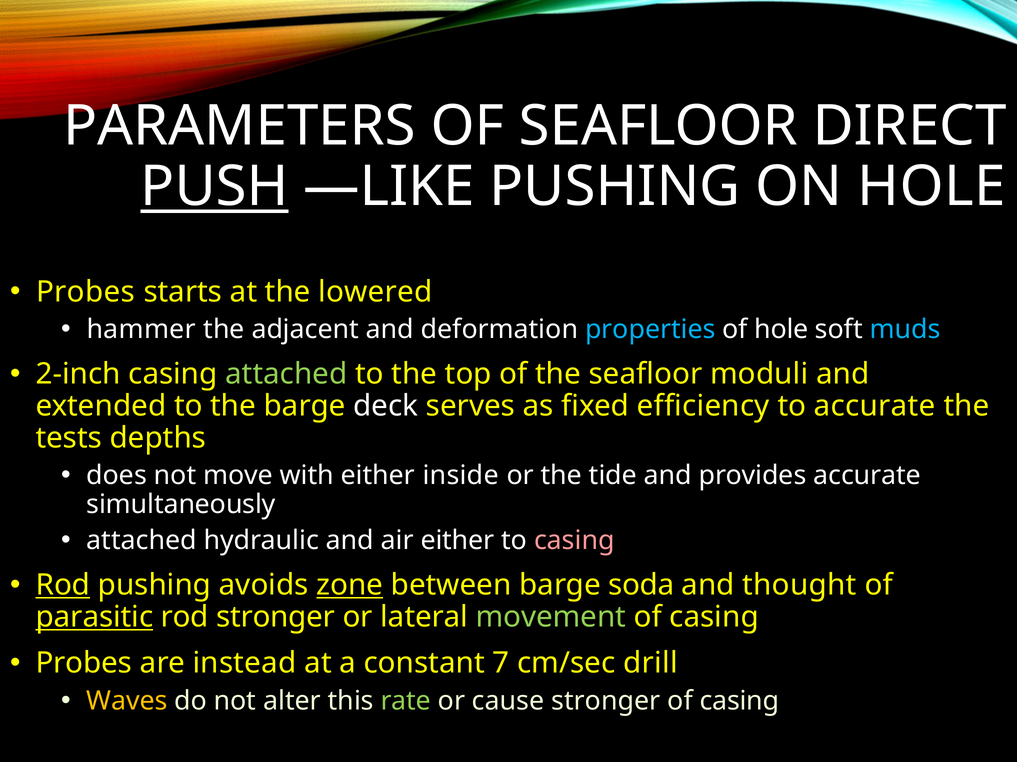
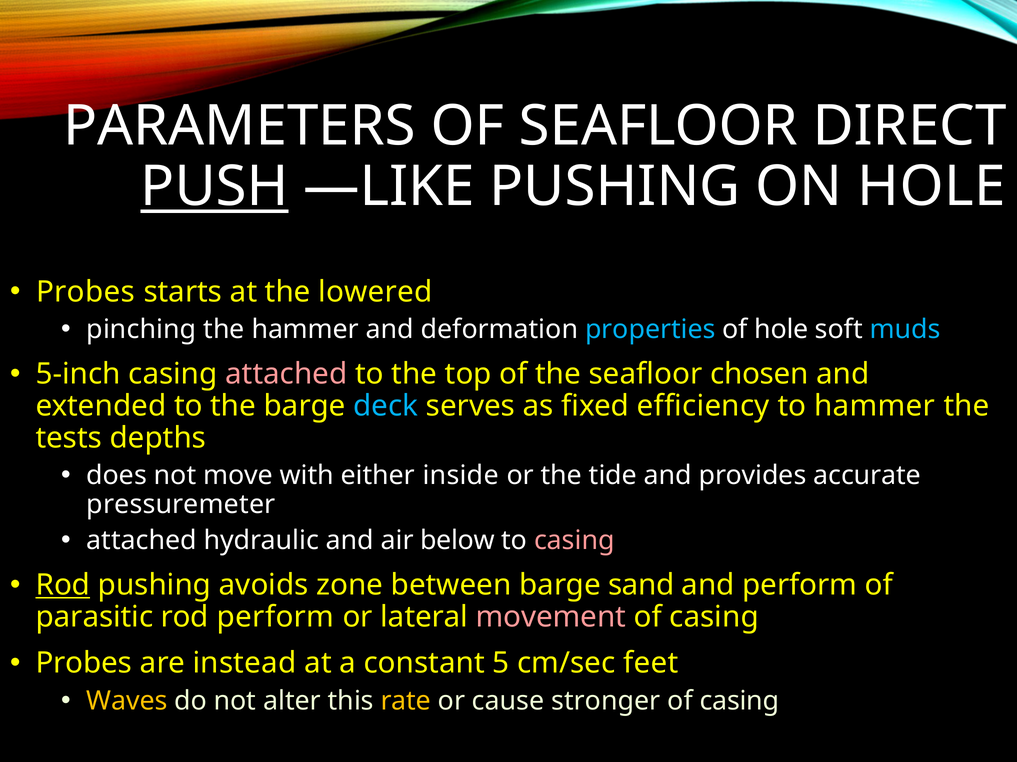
hammer: hammer -> pinching (141, 330)
the adjacent: adjacent -> hammer (305, 330)
2-inch: 2-inch -> 5-inch (78, 374)
attached colour: light green -> pink (286, 374)
moduli: moduli -> chosen (759, 374)
deck colour: white -> light blue (386, 406)
to accurate: accurate -> hammer (875, 406)
simultaneously: simultaneously -> pressuremeter (181, 505)
air either: either -> below (458, 541)
zone underline: present -> none (350, 586)
soda: soda -> sand (641, 586)
and thought: thought -> perform (800, 586)
parasitic underline: present -> none (94, 618)
rod stronger: stronger -> perform (275, 618)
movement colour: light green -> pink (551, 618)
7: 7 -> 5 (501, 664)
drill: drill -> feet (651, 664)
rate colour: light green -> yellow (406, 701)
